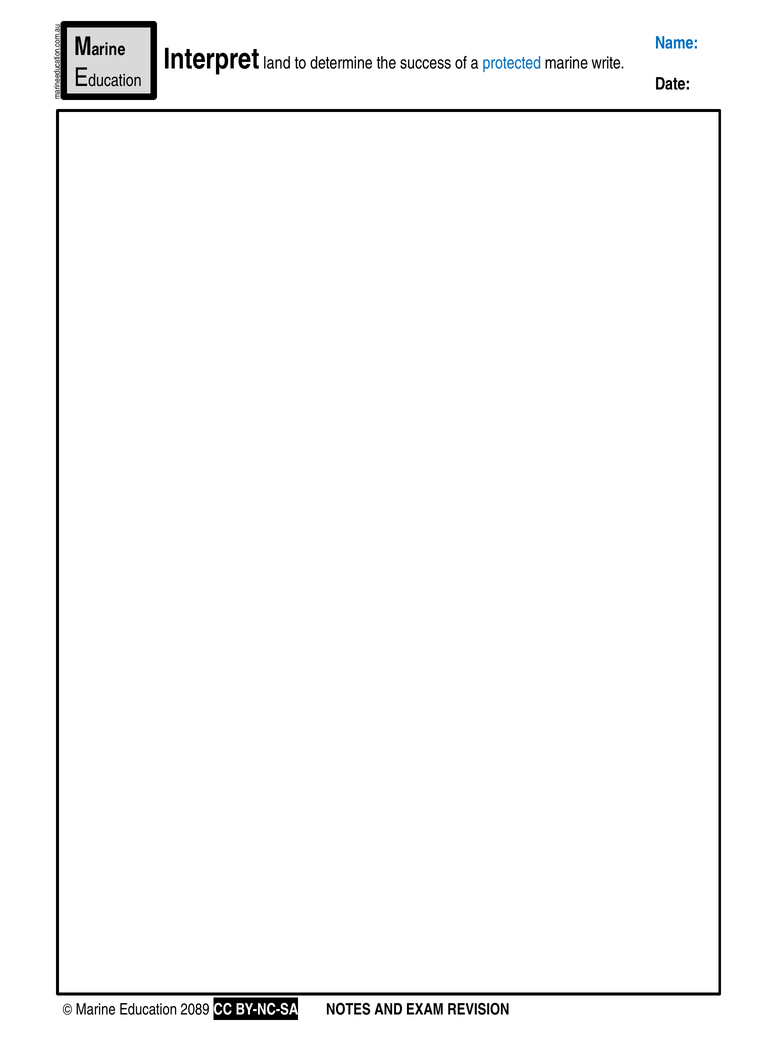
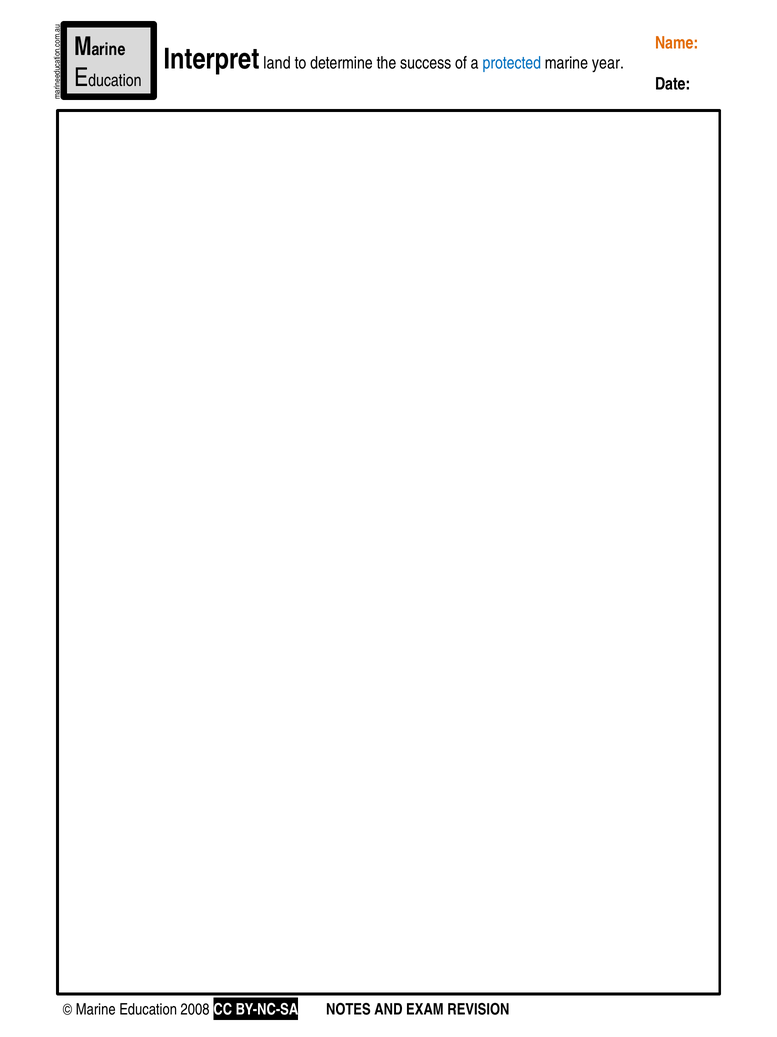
Name colour: blue -> orange (677, 43)
write: write -> year (608, 63)
2089: 2089 -> 2008 (195, 1009)
